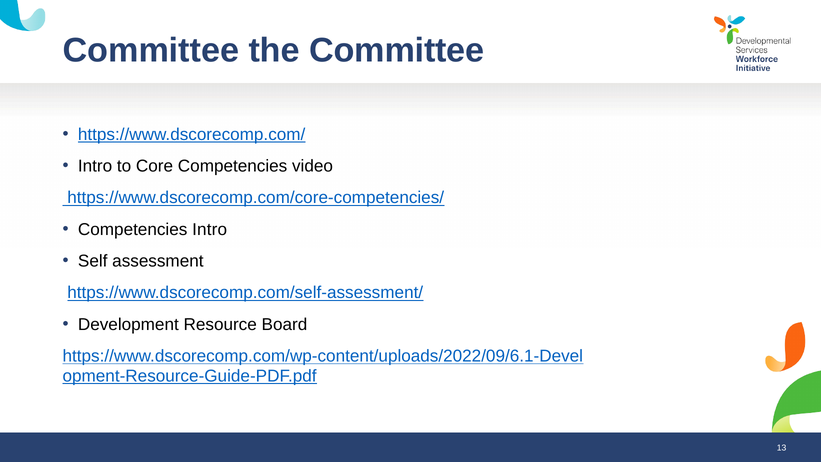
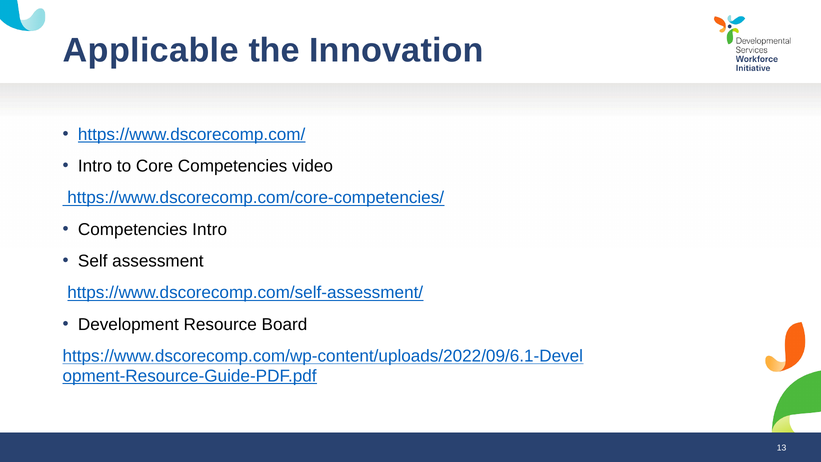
Committee: Committee -> Applicable (151, 50)
the Committee: Committee -> Innovation (397, 50)
